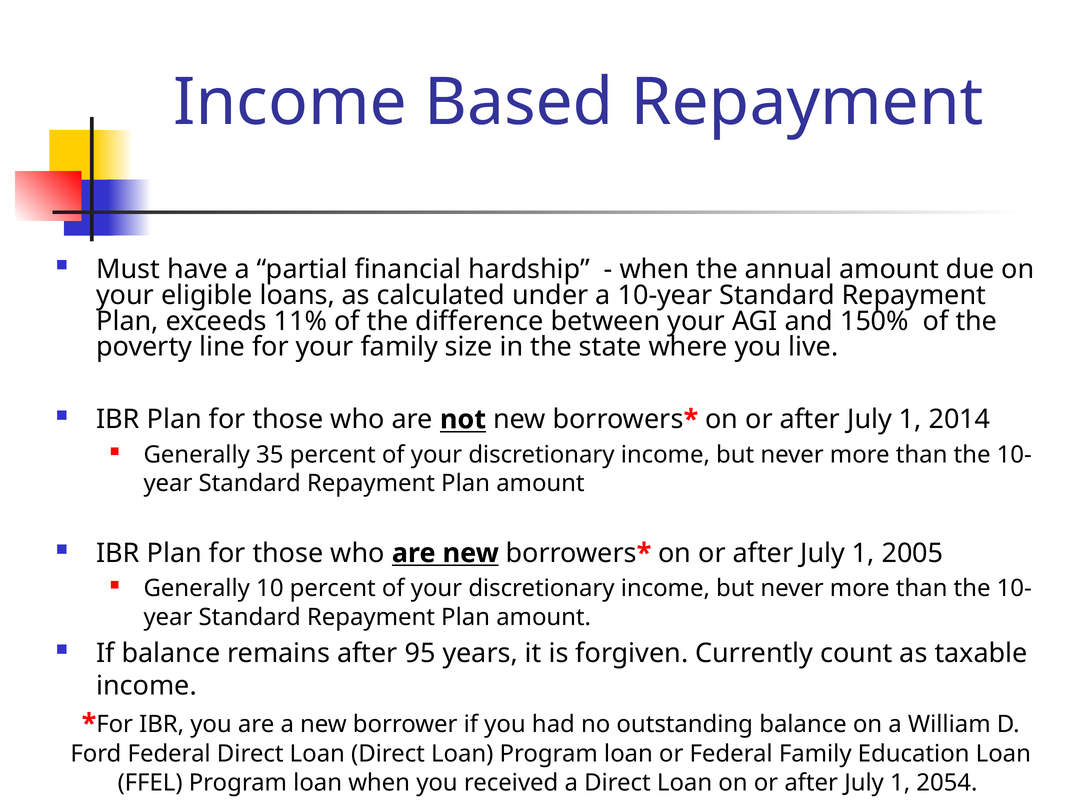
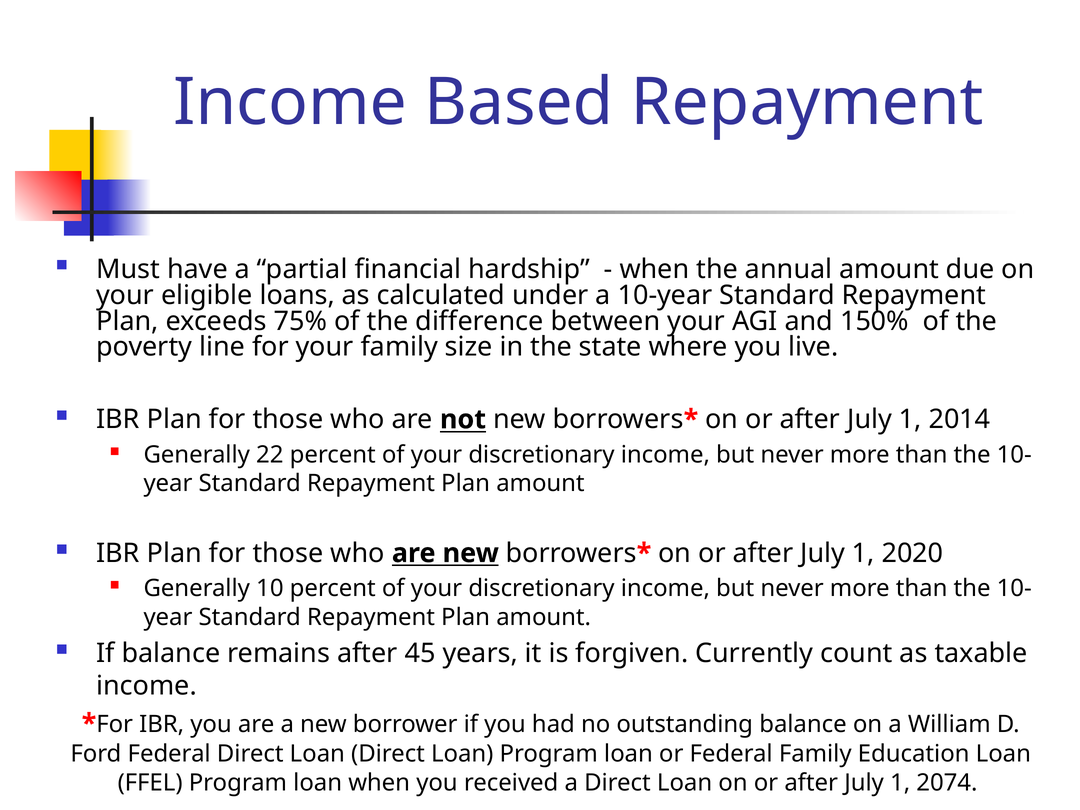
11%: 11% -> 75% (301, 321)
35: 35 -> 22 (270, 455)
2005: 2005 -> 2020 (912, 553)
95: 95 -> 45 (420, 653)
2054: 2054 -> 2074 (947, 783)
